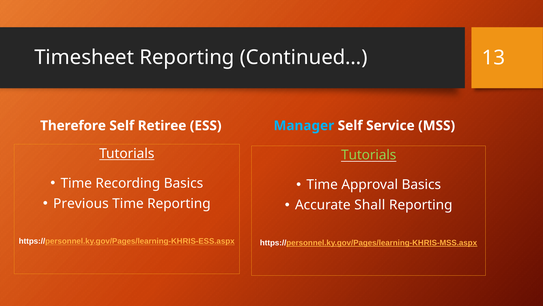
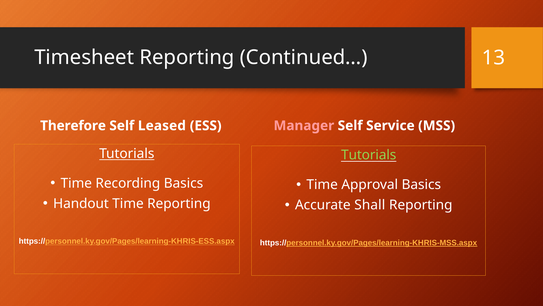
Manager colour: light blue -> pink (304, 125)
Retiree: Retiree -> Leased (162, 125)
Previous: Previous -> Handout (81, 203)
